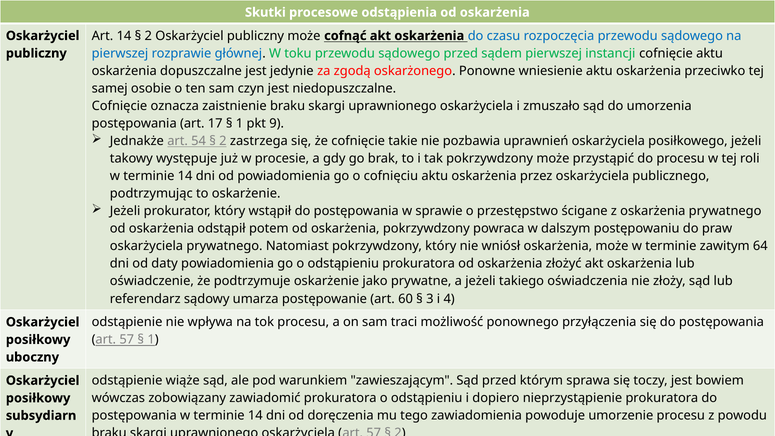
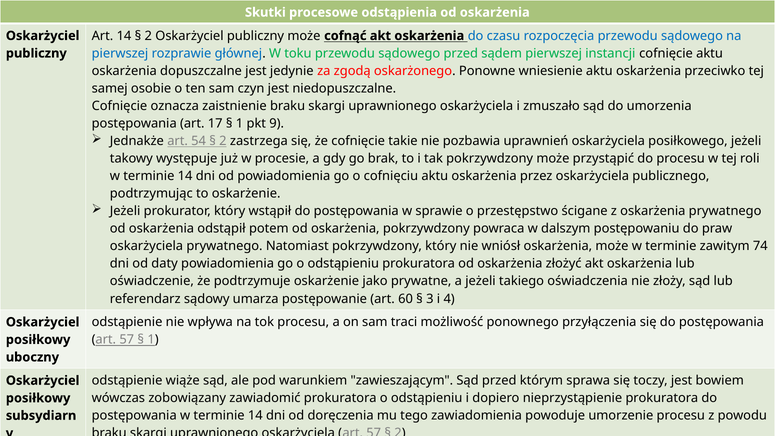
64: 64 -> 74 (760, 246)
